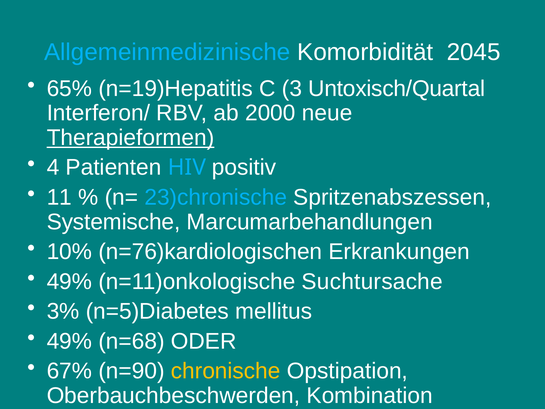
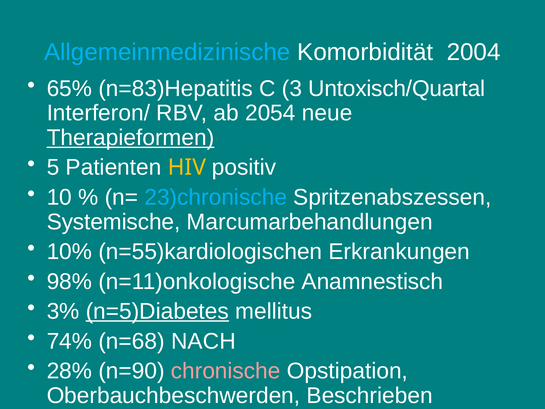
2045: 2045 -> 2004 (474, 52)
n=19)Hepatitis: n=19)Hepatitis -> n=83)Hepatitis (176, 88)
2000: 2000 -> 2054 (270, 113)
4: 4 -> 5 (53, 167)
HIV colour: light blue -> yellow (187, 167)
11: 11 -> 10 (59, 197)
n=76)kardiologischen: n=76)kardiologischen -> n=55)kardiologischen (210, 252)
49%: 49% -> 98% (69, 281)
Suchtursache: Suchtursache -> Anamnestisch (372, 281)
n=5)Diabetes underline: none -> present (157, 311)
49%: 49% -> 74% (69, 341)
ODER: ODER -> NACH (204, 341)
67%: 67% -> 28% (69, 371)
chronische colour: yellow -> pink (226, 371)
Kombination: Kombination -> Beschrieben (370, 395)
